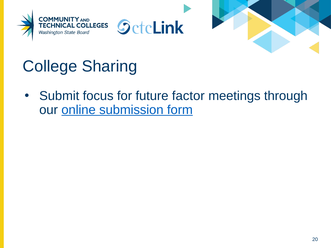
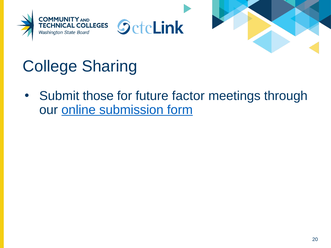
focus: focus -> those (98, 96)
